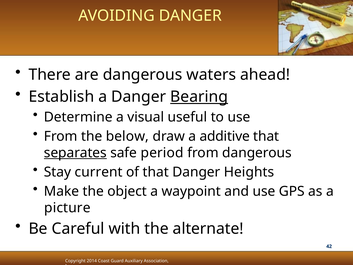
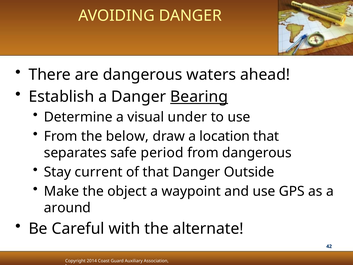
useful: useful -> under (187, 117)
additive: additive -> location (225, 136)
separates underline: present -> none (75, 153)
Heights: Heights -> Outside (249, 172)
picture: picture -> around (67, 208)
